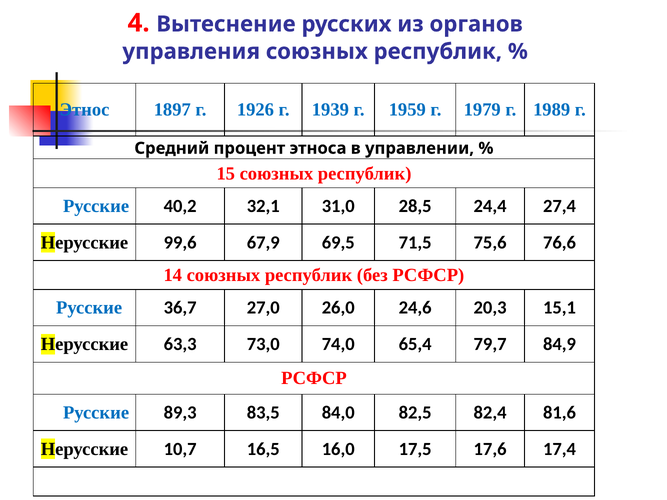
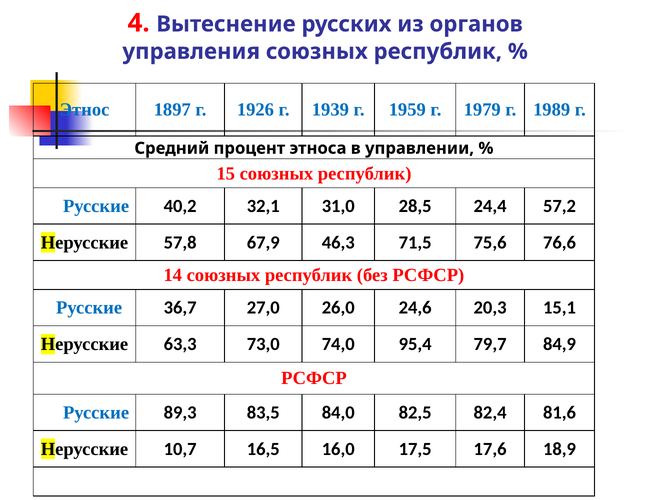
27,4: 27,4 -> 57,2 (560, 206)
99,6: 99,6 -> 57,8 (180, 243)
69,5: 69,5 -> 46,3 (338, 243)
65,4: 65,4 -> 95,4 (415, 344)
17,4: 17,4 -> 18,9 (560, 449)
